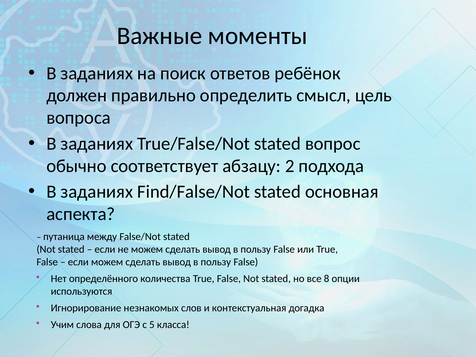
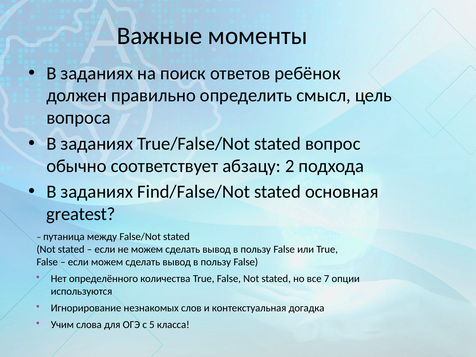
аспекта: аспекта -> greatest (81, 214)
8: 8 -> 7 (327, 279)
